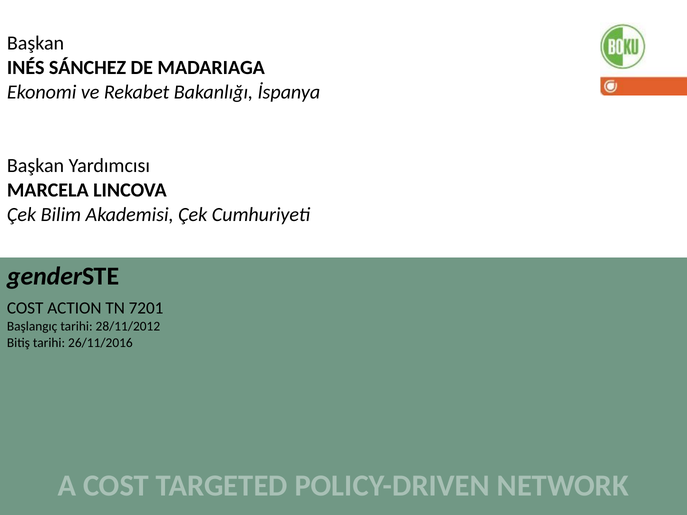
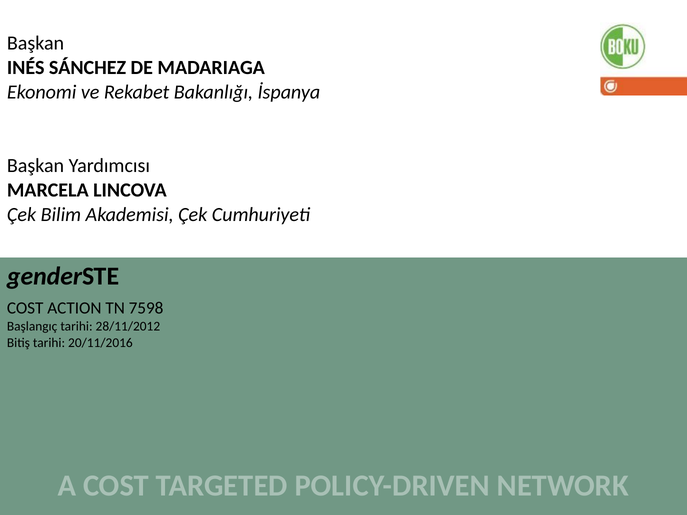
7201: 7201 -> 7598 (146, 308)
26/11/2016: 26/11/2016 -> 20/11/2016 (100, 343)
